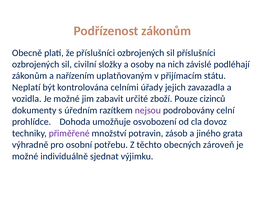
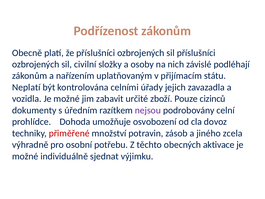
přiměřené colour: purple -> red (69, 133)
grata: grata -> zcela (233, 133)
zároveň: zároveň -> aktivace (219, 145)
